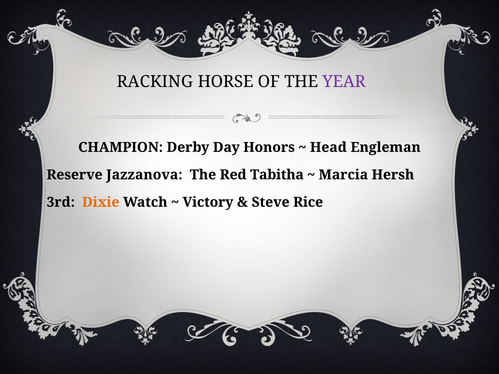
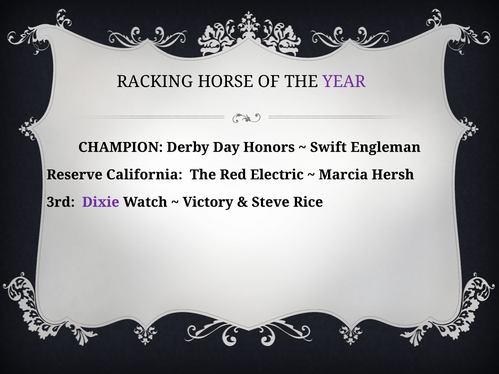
Head: Head -> Swift (328, 147)
Jazzanova: Jazzanova -> California (144, 175)
Tabitha: Tabitha -> Electric (277, 175)
Dixie colour: orange -> purple (101, 202)
